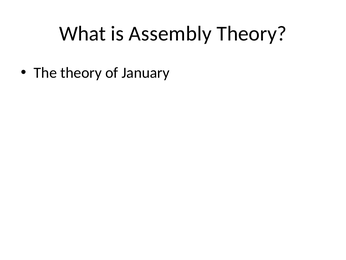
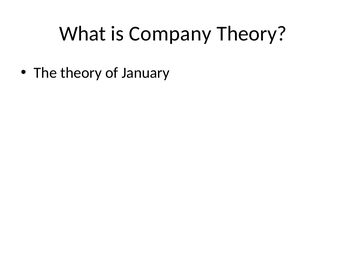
Assembly: Assembly -> Company (170, 33)
